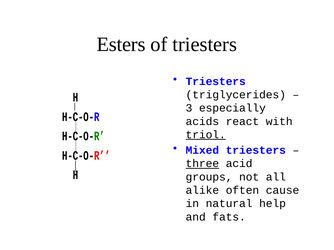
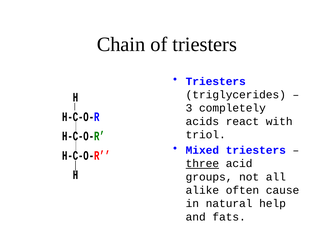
Esters: Esters -> Chain (121, 45)
especially: especially -> completely (232, 108)
triol underline: present -> none (206, 135)
